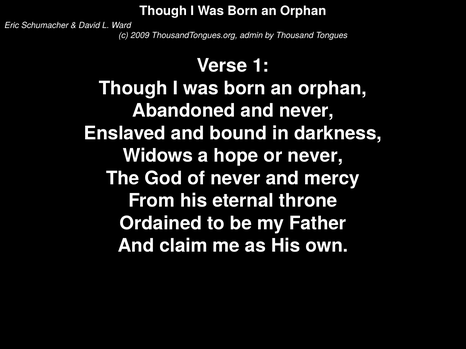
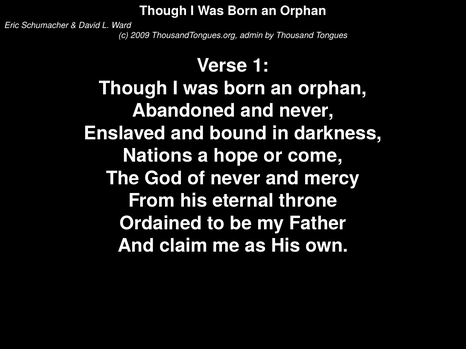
Widows: Widows -> Nations (158, 156)
or never: never -> come (315, 156)
